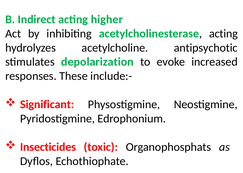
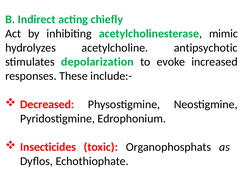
higher: higher -> chiefly (107, 19)
acetylcholinesterase acting: acting -> mimic (223, 34)
Significant: Significant -> Decreased (47, 105)
